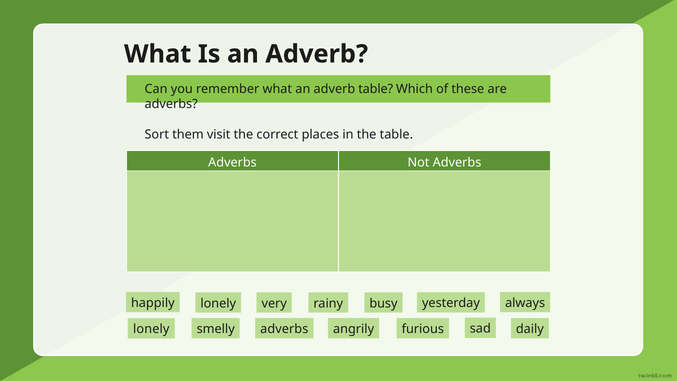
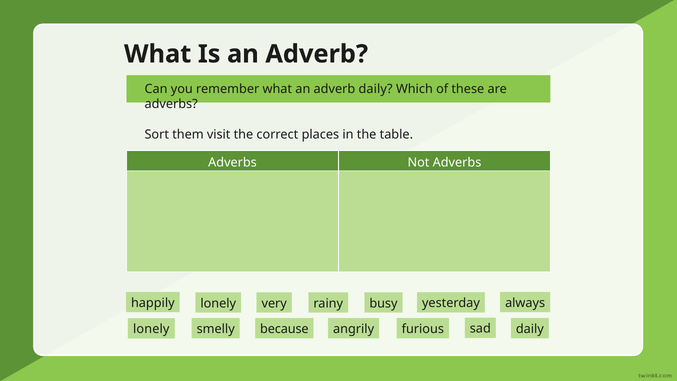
adverb table: table -> daily (376, 89)
adverbs: adverbs -> because (284, 329)
